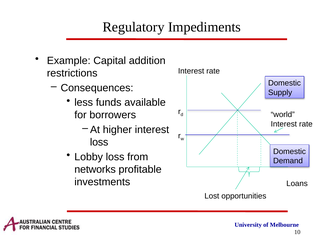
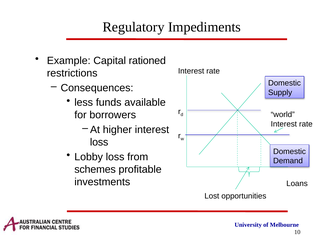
addition: addition -> rationed (147, 61)
networks: networks -> schemes (95, 170)
